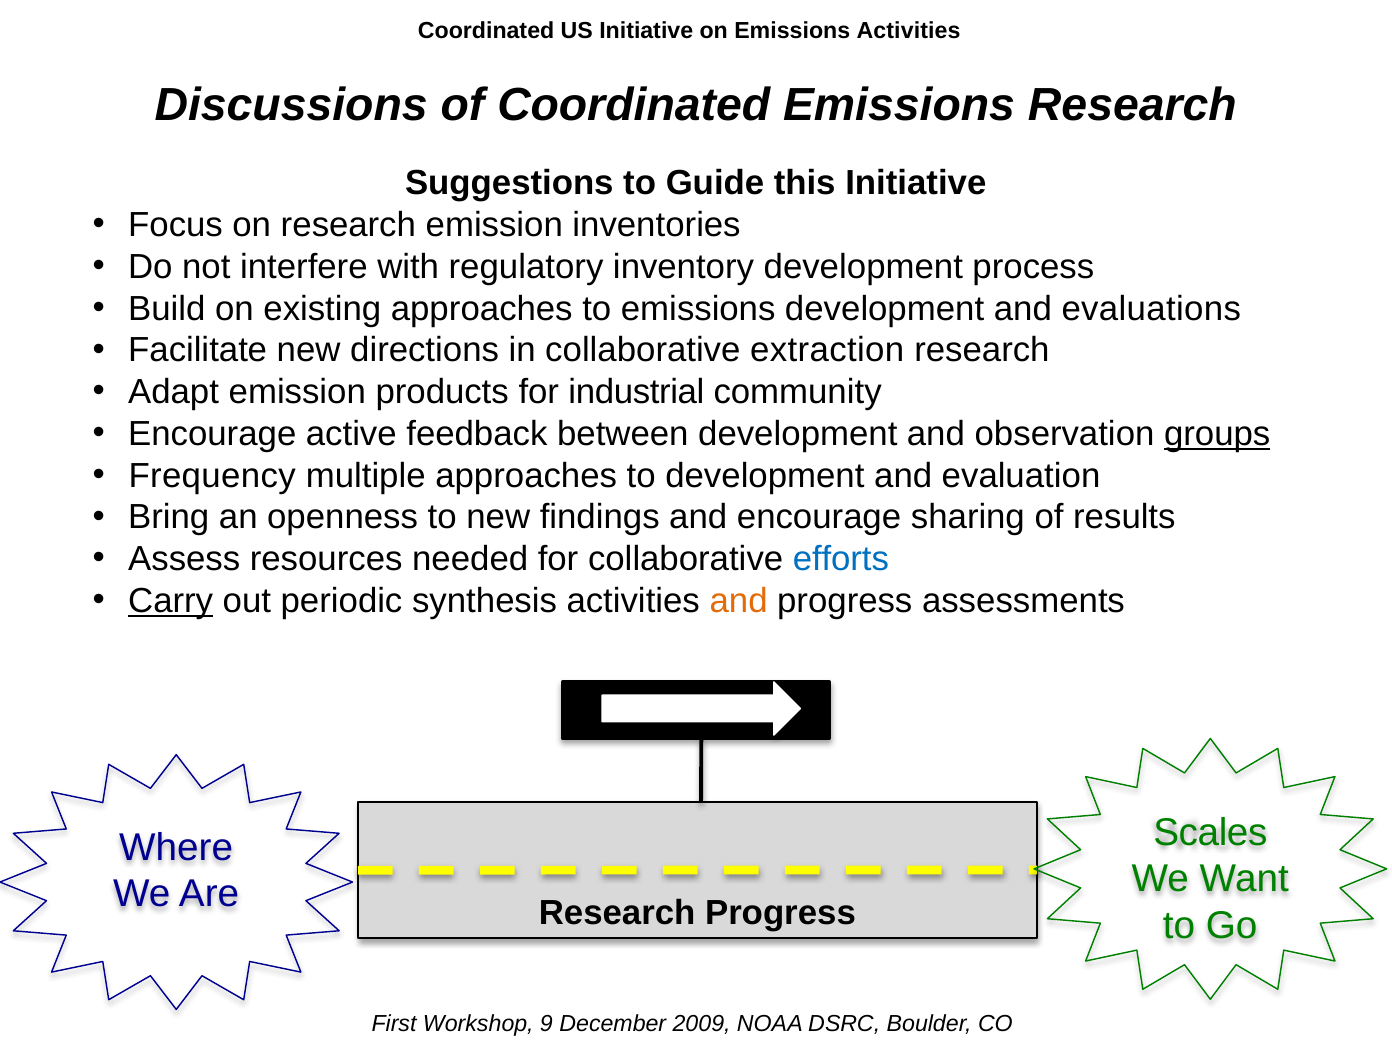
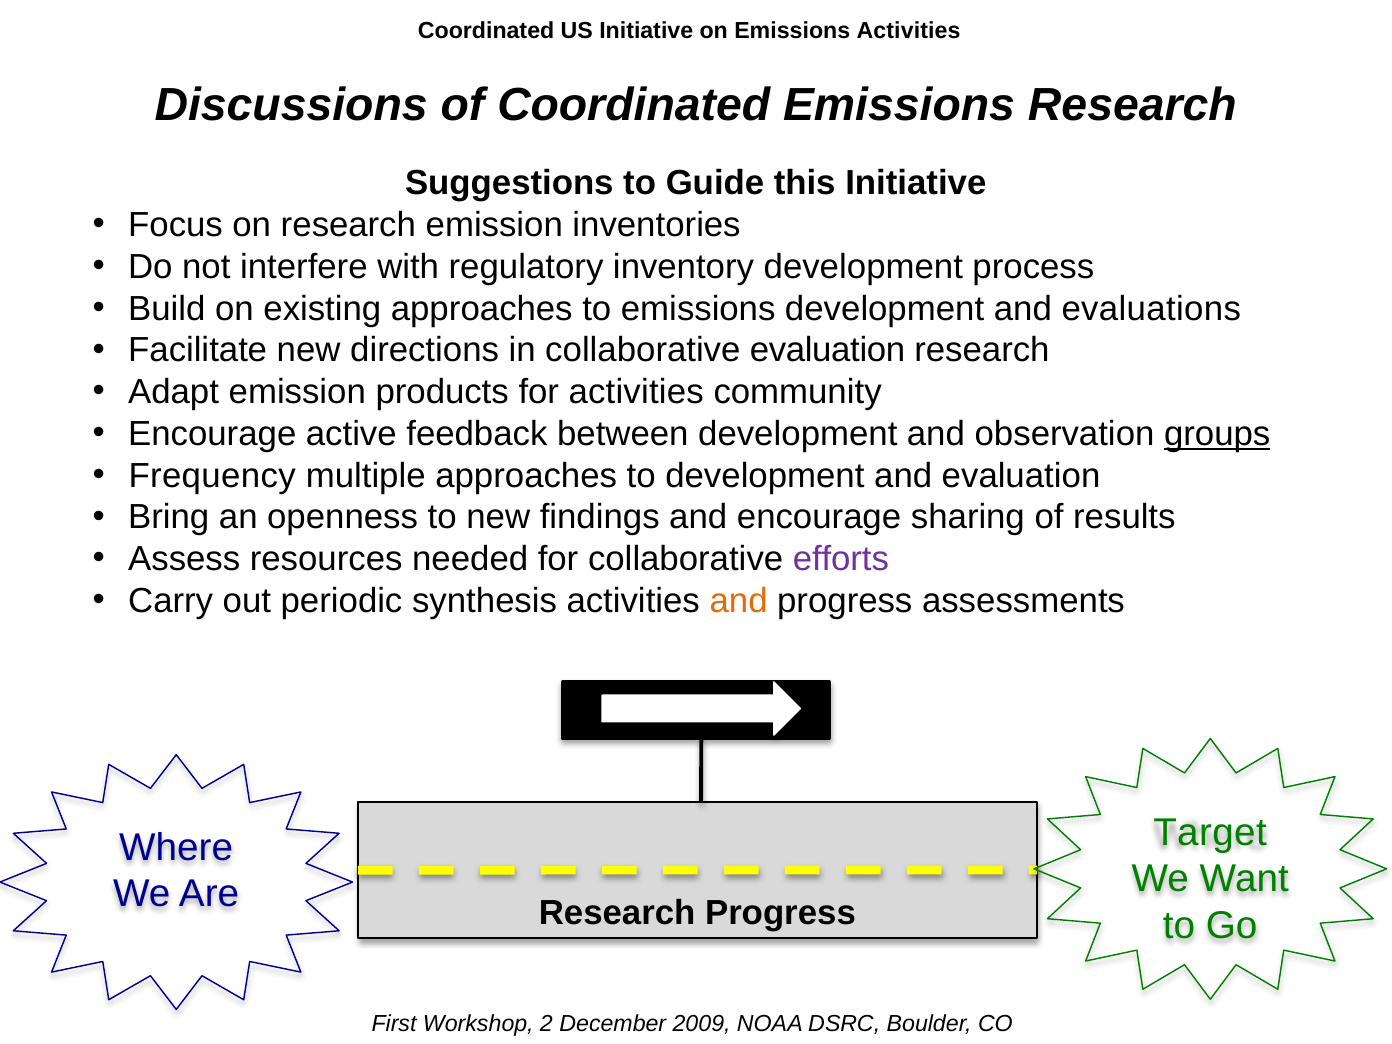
collaborative extraction: extraction -> evaluation (828, 350)
for industrial: industrial -> activities (636, 392)
efforts colour: blue -> purple (841, 559)
Carry underline: present -> none (171, 601)
Scales: Scales -> Target (1210, 832)
9: 9 -> 2 (546, 1024)
